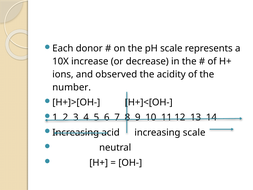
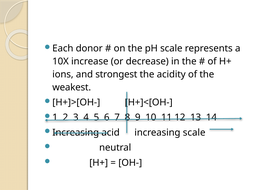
observed: observed -> strongest (116, 74)
number: number -> weakest (72, 87)
